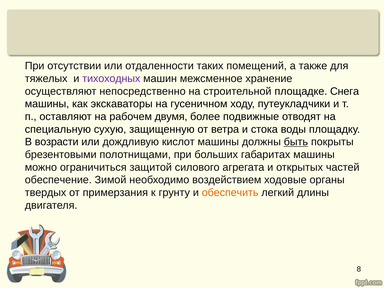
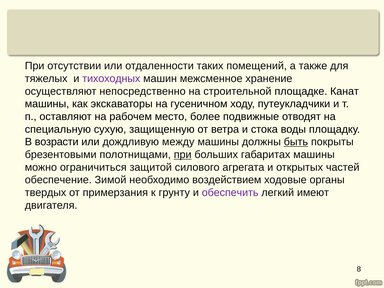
Снега: Снега -> Канат (345, 91)
двумя: двумя -> место (171, 117)
кислот: кислот -> между (178, 142)
при underline: none -> present (183, 155)
обеспечить colour: orange -> purple (230, 193)
длины: длины -> имеют (313, 193)
